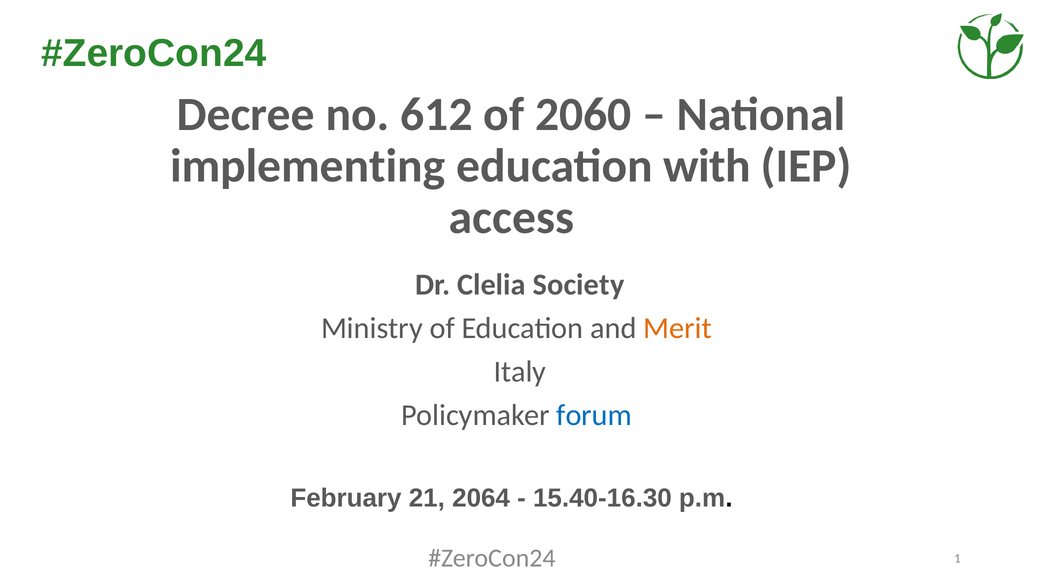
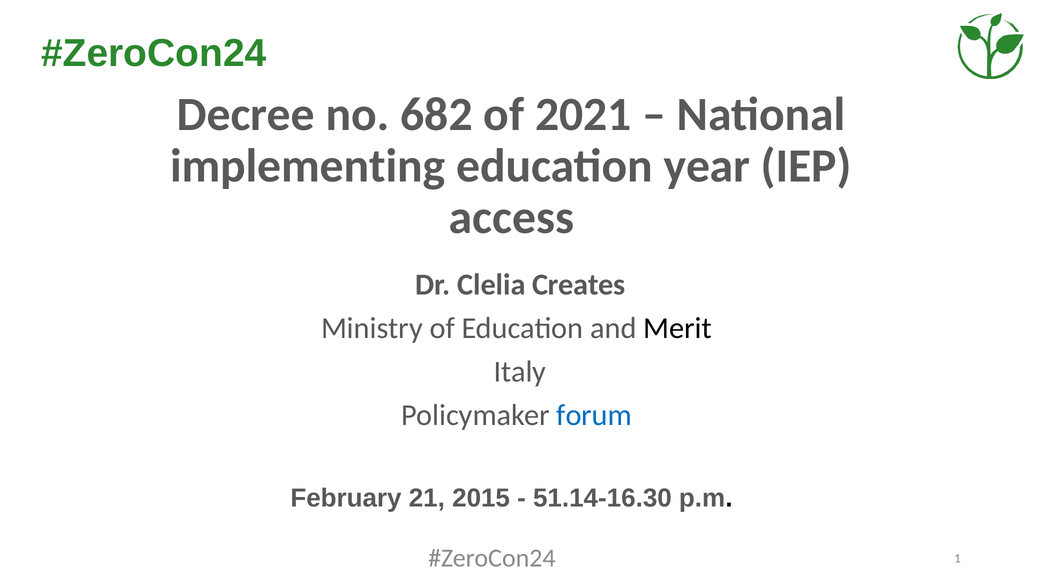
612: 612 -> 682 (437, 115)
2060: 2060 -> 2021 (583, 115)
with: with -> year (707, 166)
Society: Society -> Creates (579, 285)
Merit colour: orange -> black (678, 328)
2064: 2064 -> 2015 (481, 498)
15.40-16.30: 15.40-16.30 -> 51.14-16.30 (602, 498)
